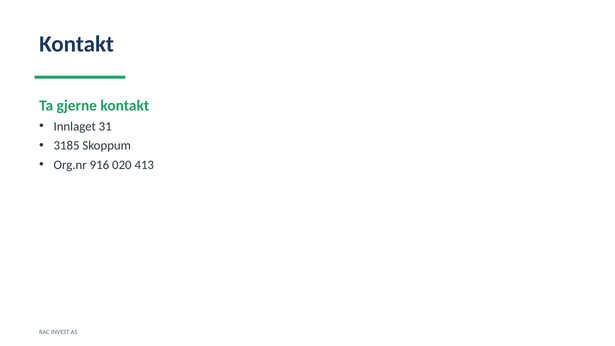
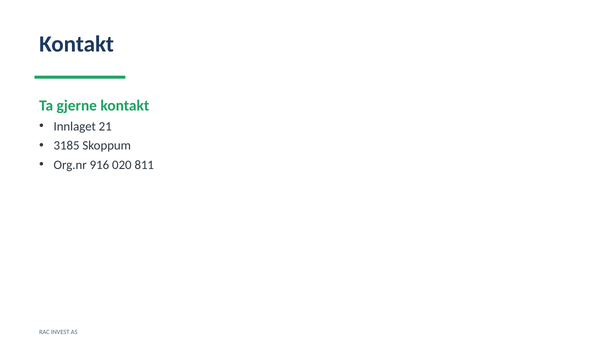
31: 31 -> 21 (105, 126)
413: 413 -> 811 (144, 165)
